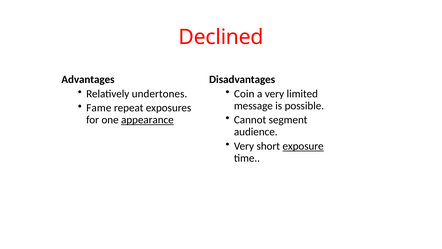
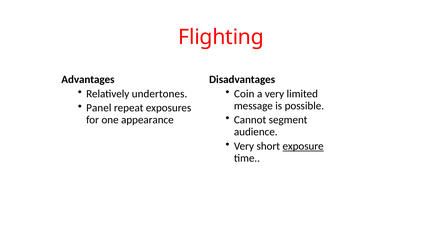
Declined: Declined -> Flighting (221, 37)
Fame: Fame -> Panel (99, 108)
appearance underline: present -> none (147, 120)
